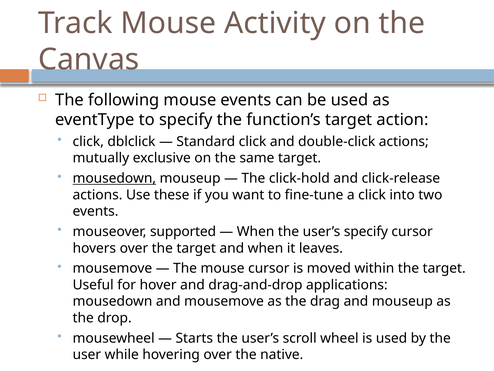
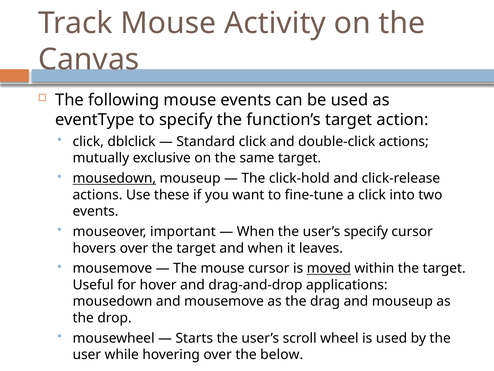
supported: supported -> important (183, 231)
moved underline: none -> present (329, 268)
native: native -> below (282, 354)
